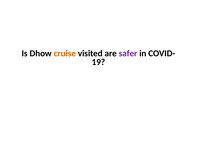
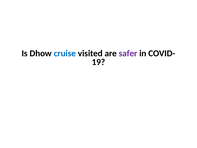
cruise colour: orange -> blue (65, 53)
